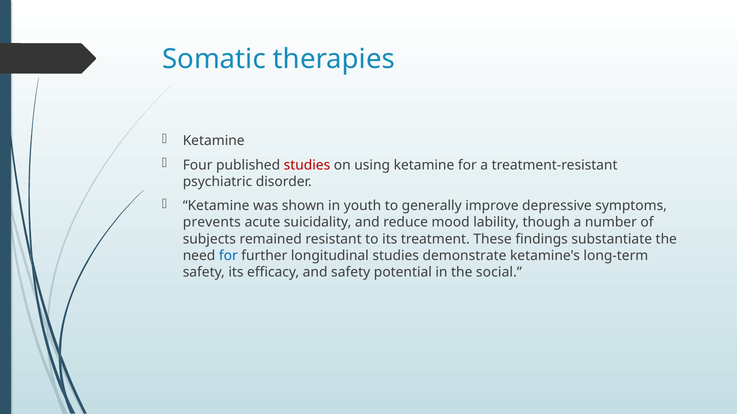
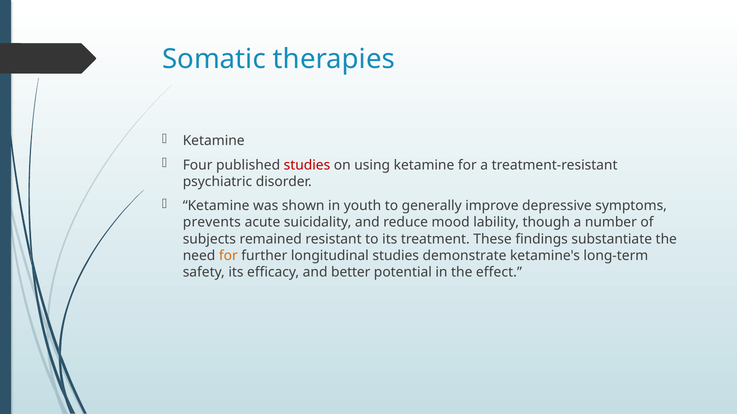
for colour: blue -> orange (228, 256)
and safety: safety -> better (351, 272)
social: social -> effect (499, 272)
